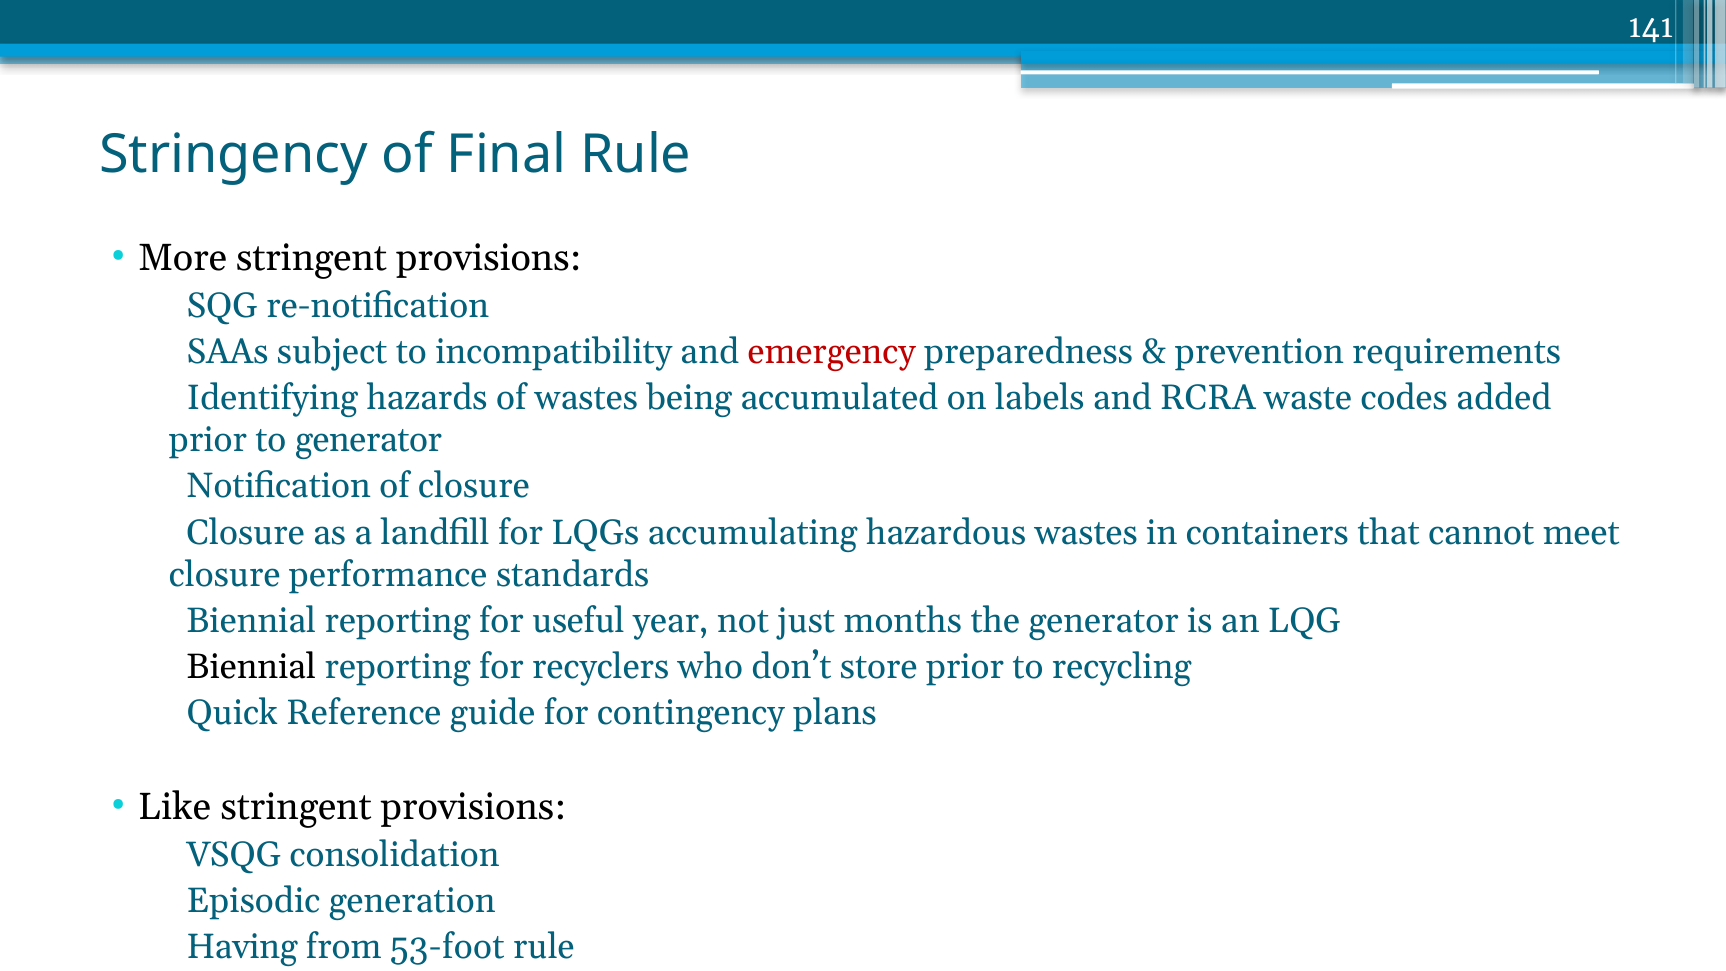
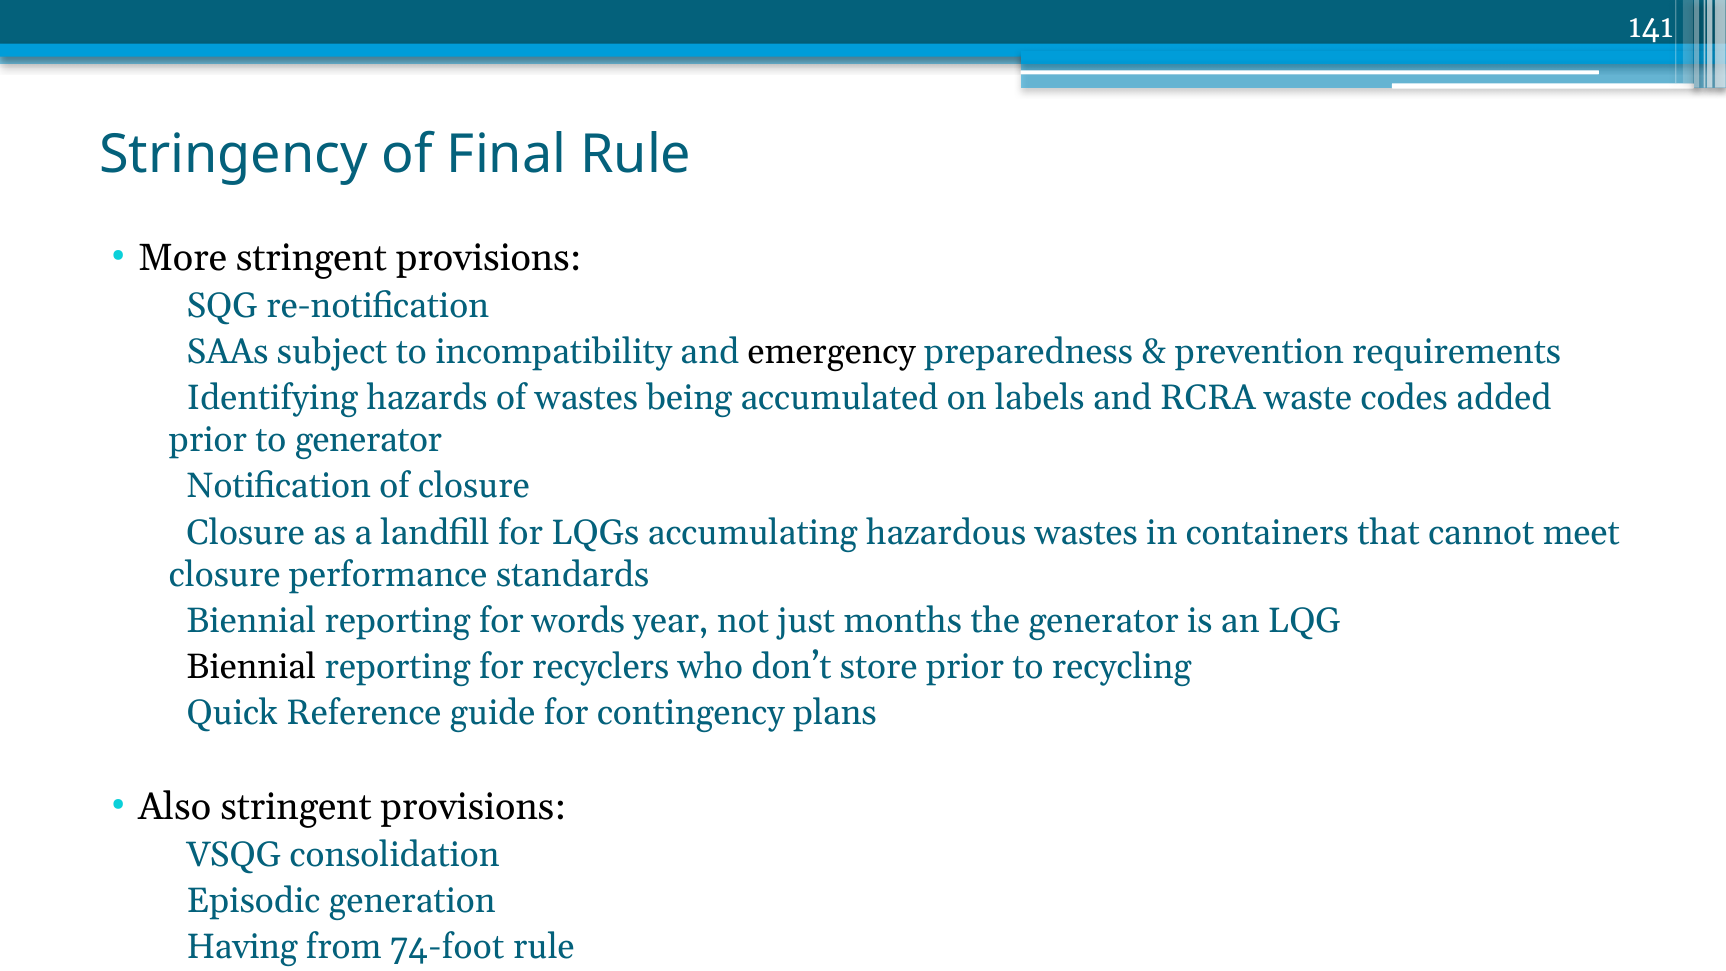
emergency colour: red -> black (832, 352)
useful: useful -> words (578, 621)
Like: Like -> Also (175, 807)
53-foot: 53-foot -> 74-foot (447, 947)
